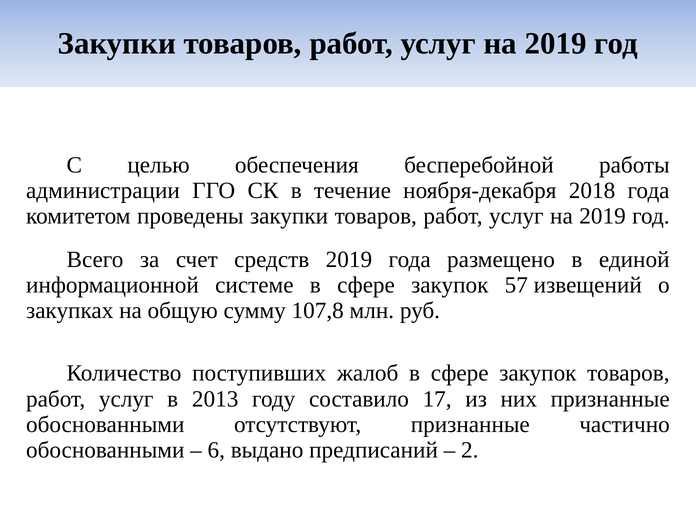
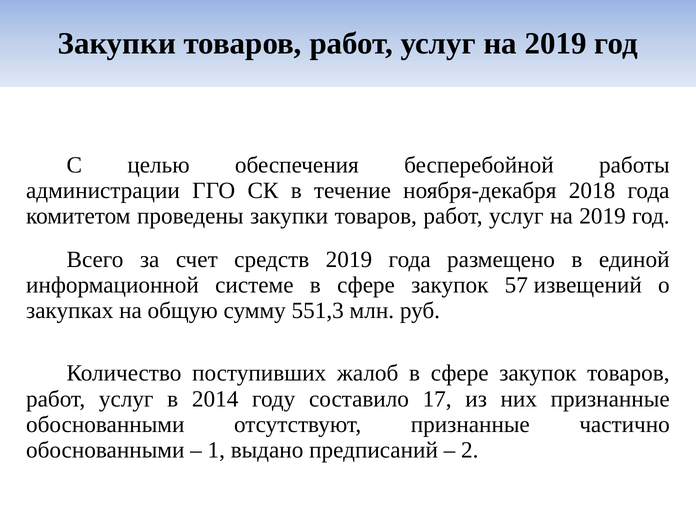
107,8: 107,8 -> 551,3 (318, 311)
2013: 2013 -> 2014 (215, 399)
6: 6 -> 1 (216, 450)
